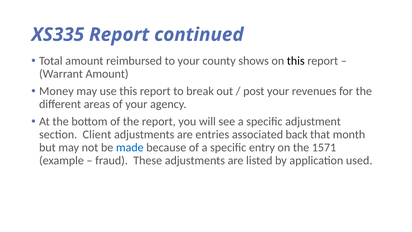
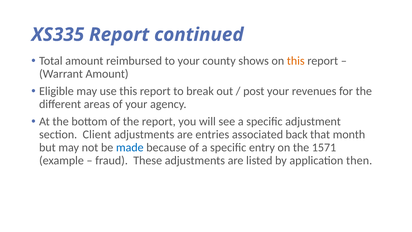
this colour: black -> orange (296, 61)
Money: Money -> Eligible (56, 91)
used: used -> then (359, 160)
